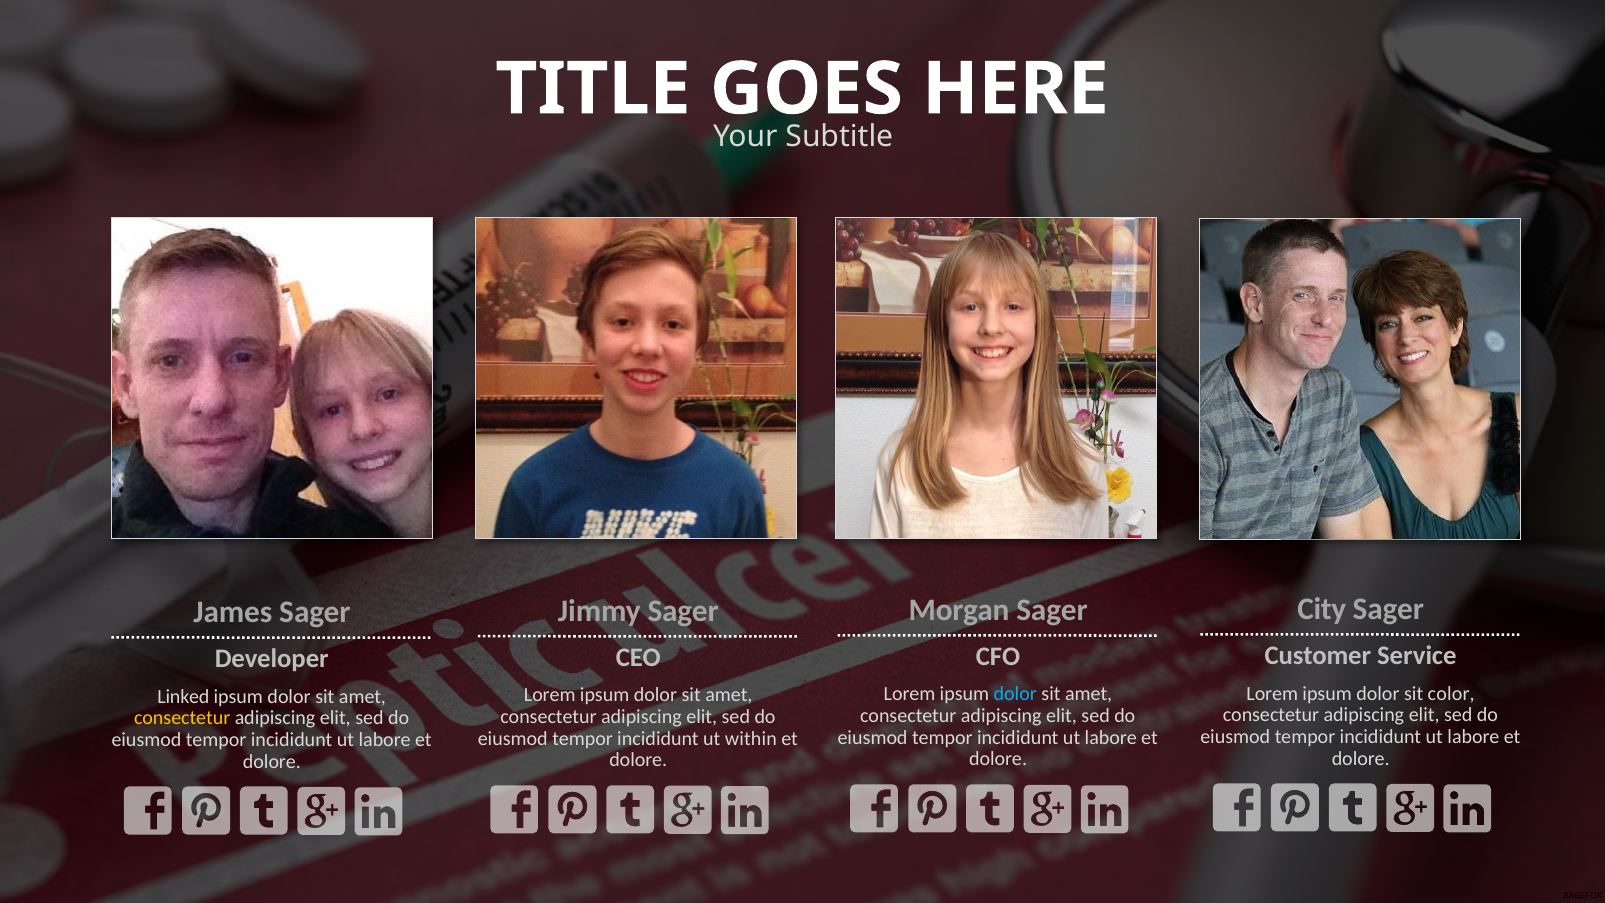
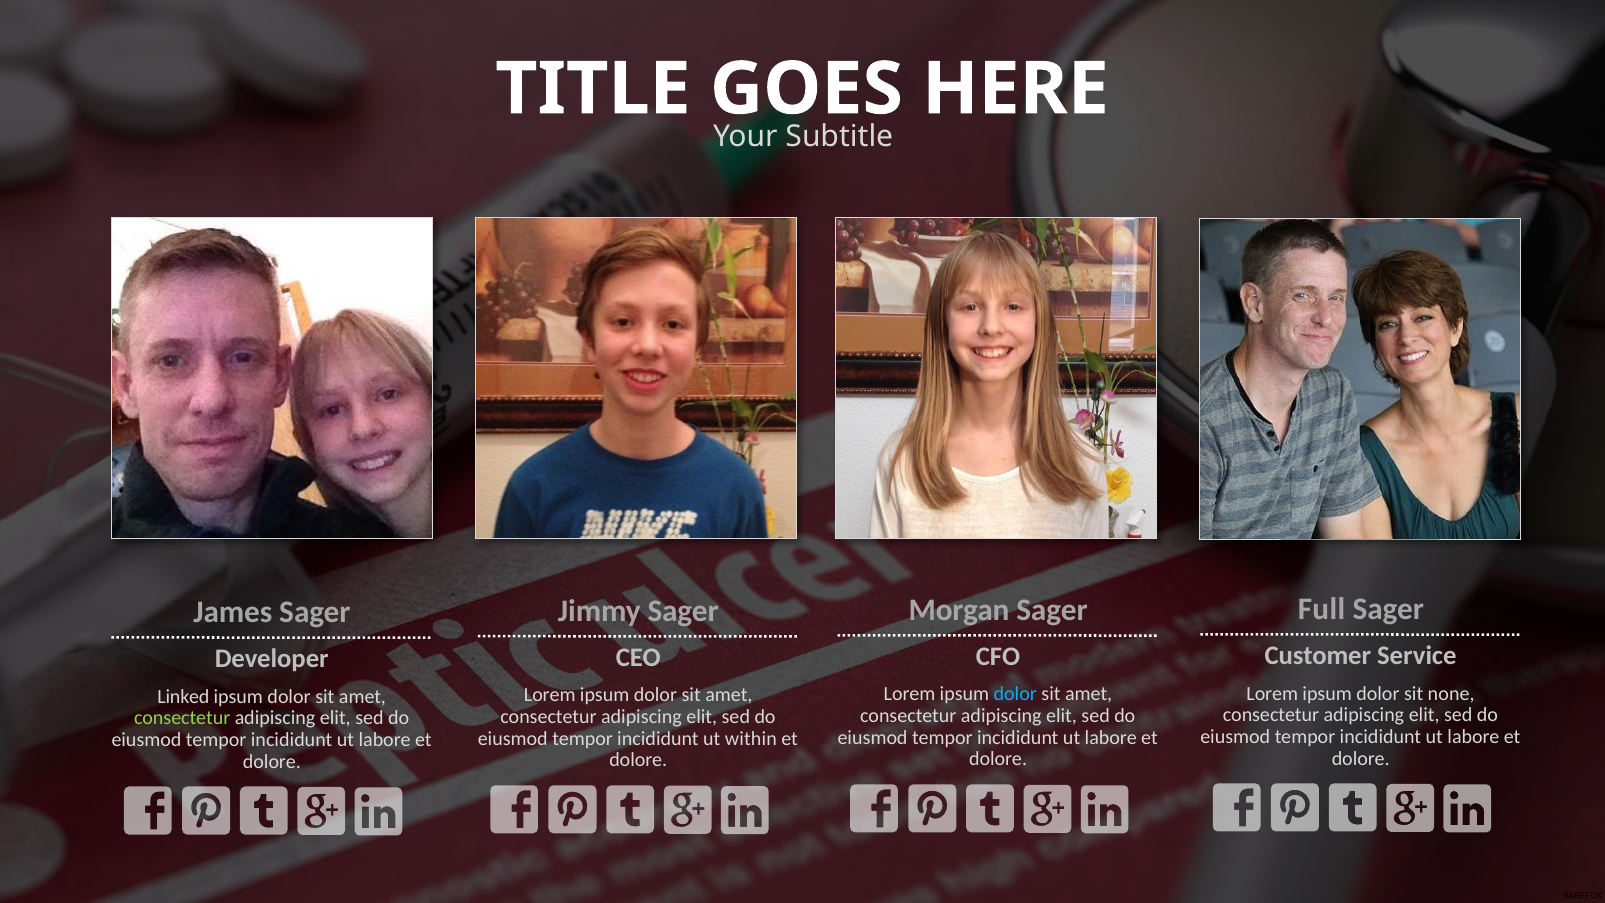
City: City -> Full (1322, 609)
color: color -> none (1451, 693)
consectetur colour: yellow -> light green (182, 718)
